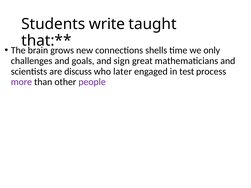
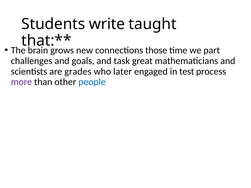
shells: shells -> those (156, 50)
only: only -> part (212, 50)
sign: sign -> task (122, 61)
discuss: discuss -> grades (78, 71)
people colour: purple -> blue (92, 82)
